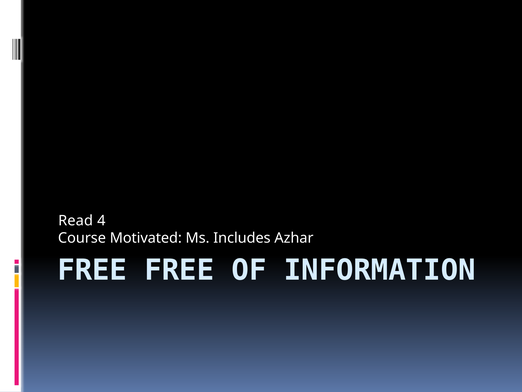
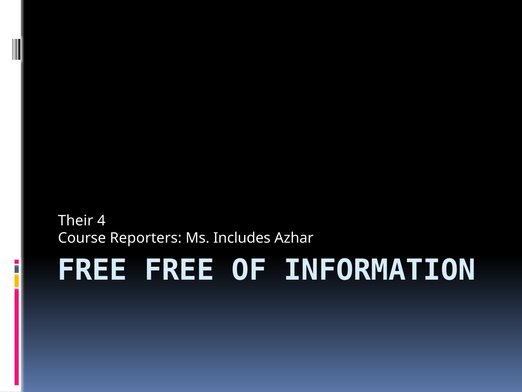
Read: Read -> Their (76, 220)
Motivated: Motivated -> Reporters (146, 238)
